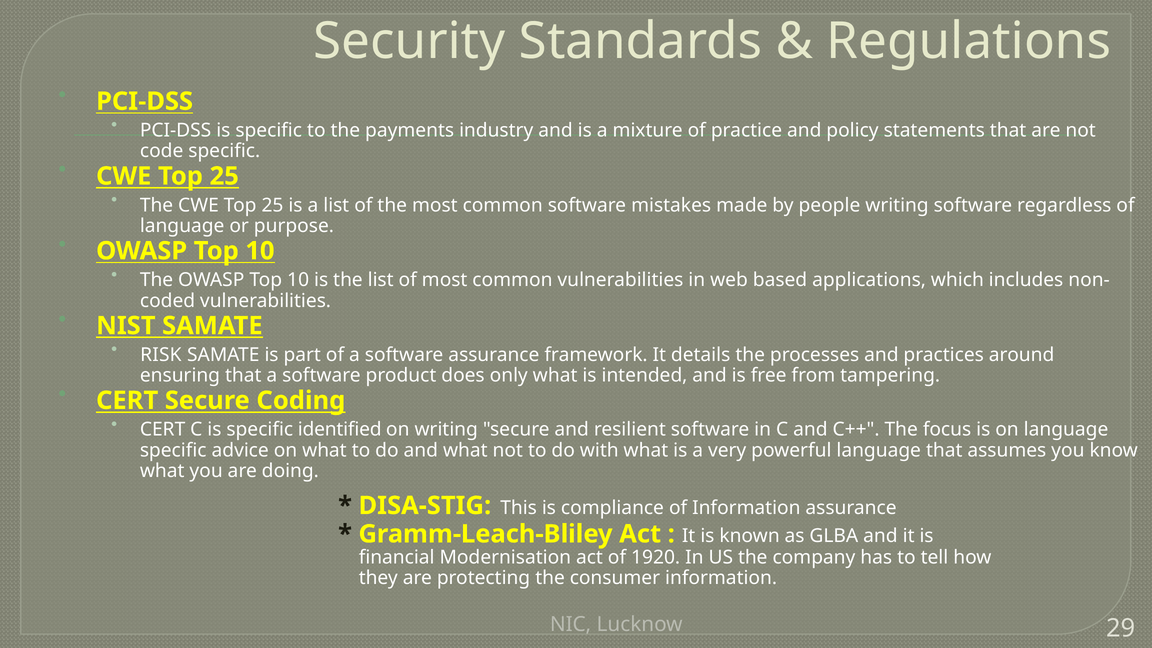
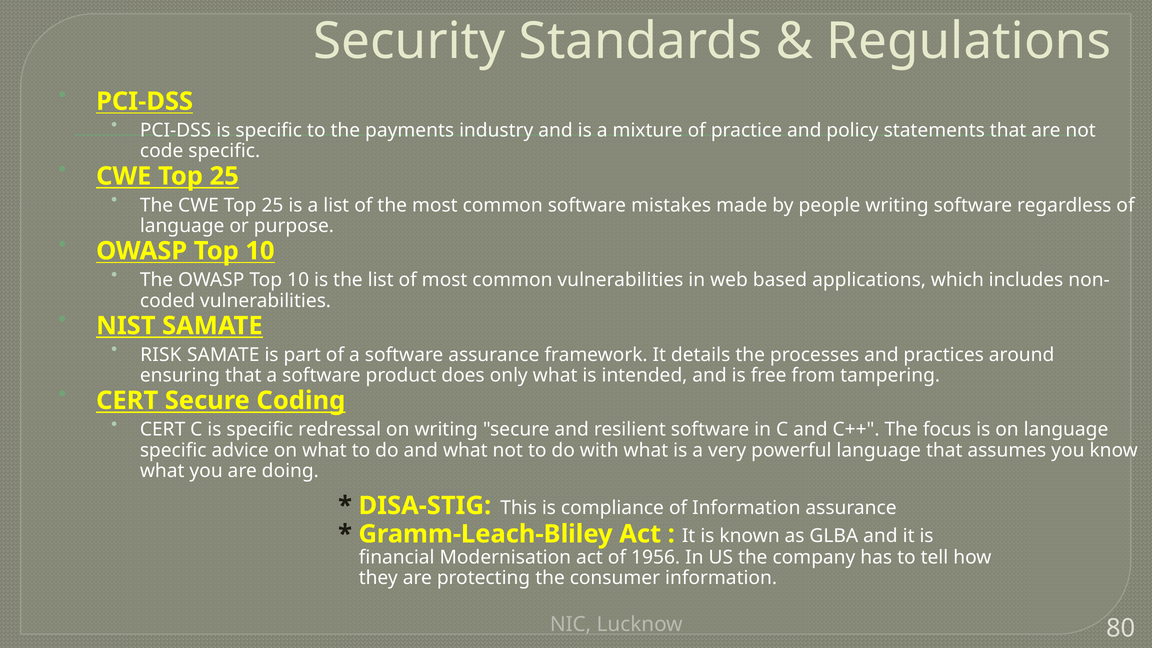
identified: identified -> redressal (340, 430)
1920: 1920 -> 1956 (656, 557)
29: 29 -> 80 (1121, 628)
